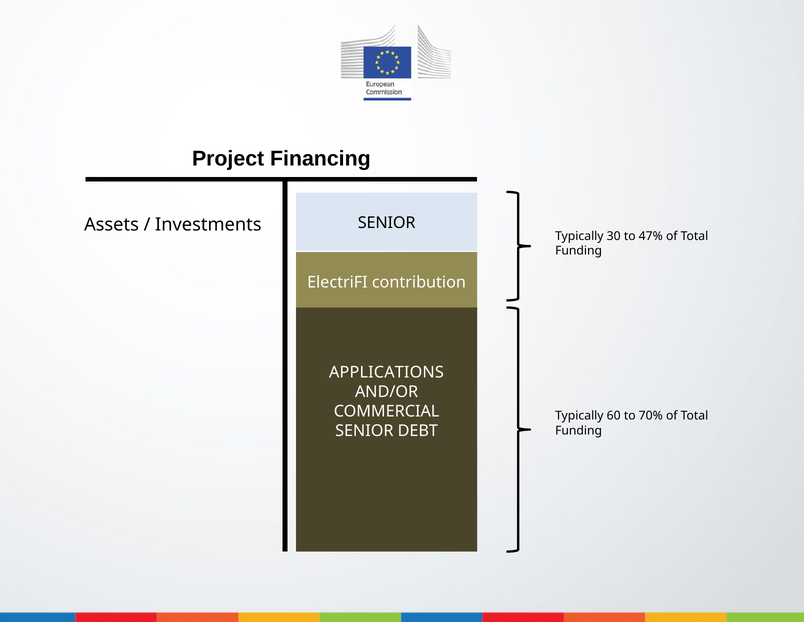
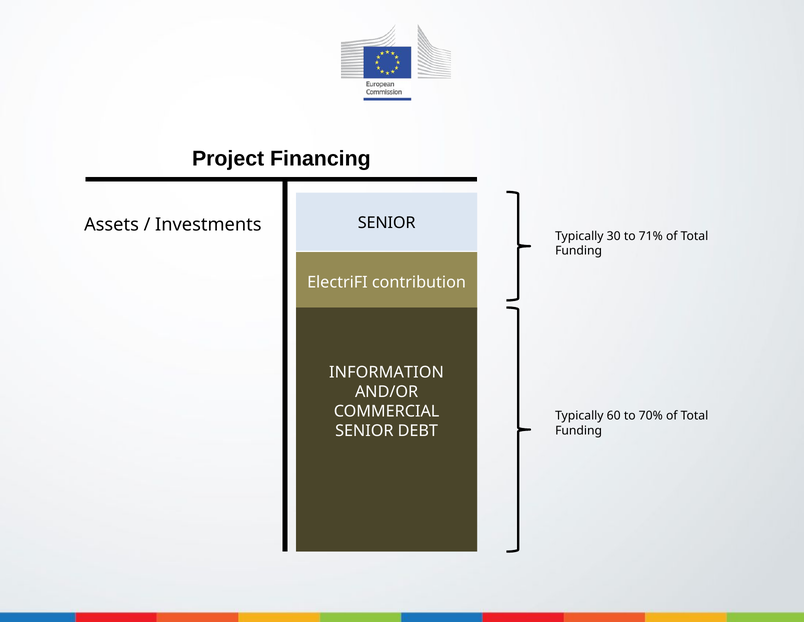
47%: 47% -> 71% (651, 236)
APPLICATIONS: APPLICATIONS -> INFORMATION (386, 372)
